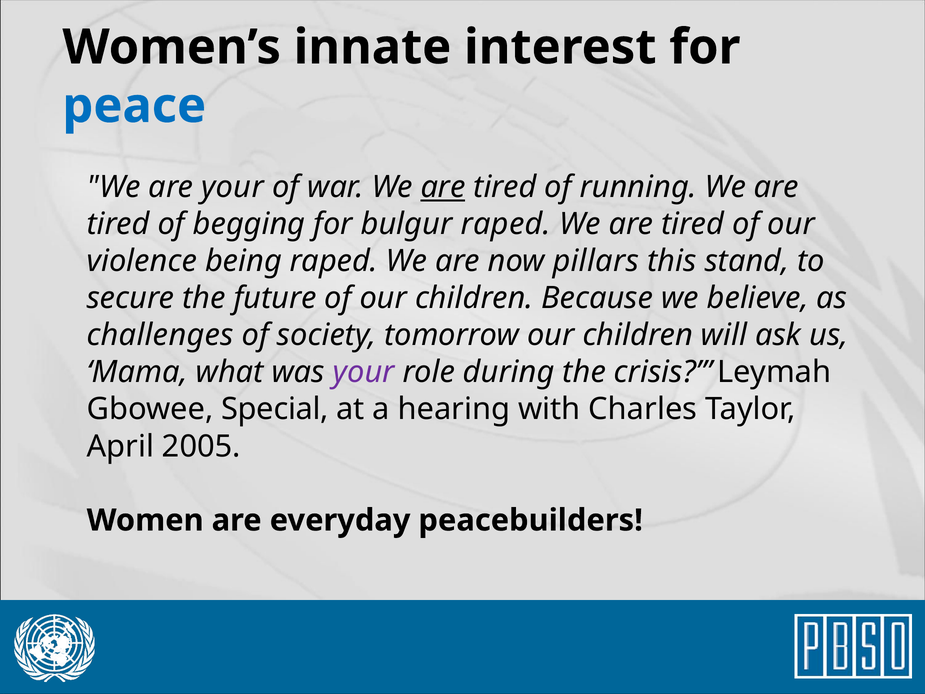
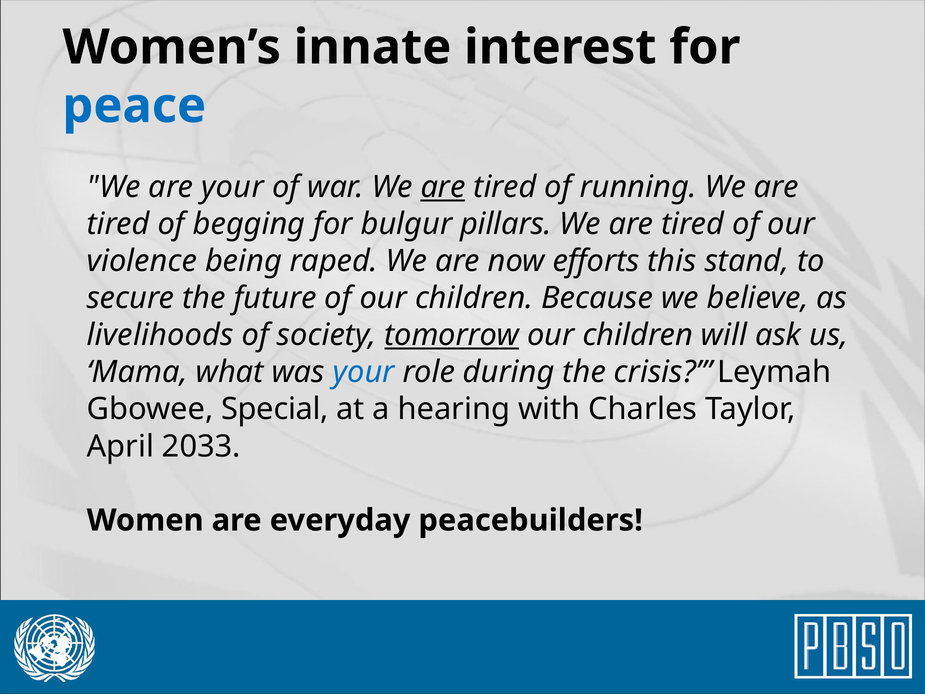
bulgur raped: raped -> pillars (506, 224)
pillars: pillars -> efforts (596, 261)
challenges: challenges -> livelihoods (160, 335)
tomorrow underline: none -> present (452, 335)
your colour: purple -> blue (364, 372)
2005: 2005 -> 2033 (201, 446)
